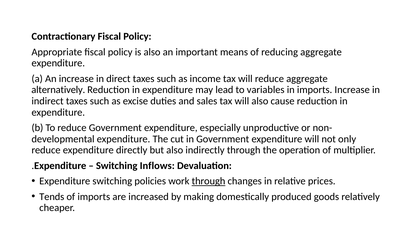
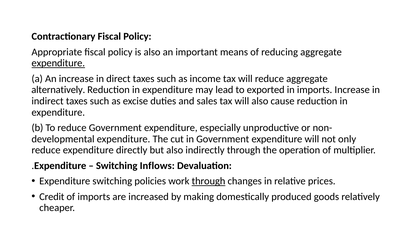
expenditure underline: none -> present (58, 63)
variables: variables -> exported (266, 90)
Tends: Tends -> Credit (52, 196)
